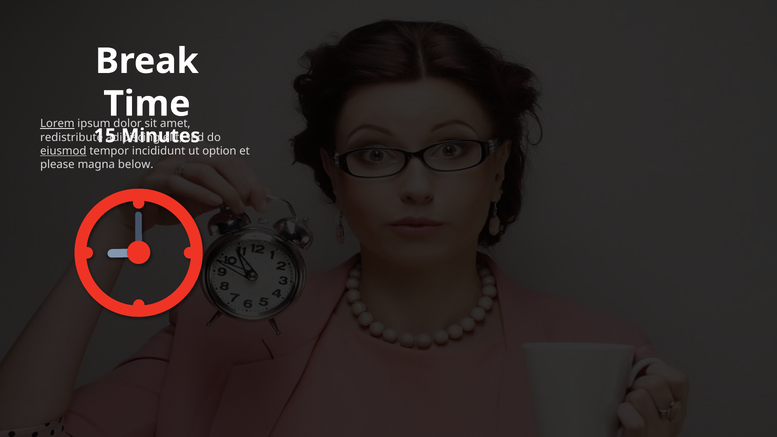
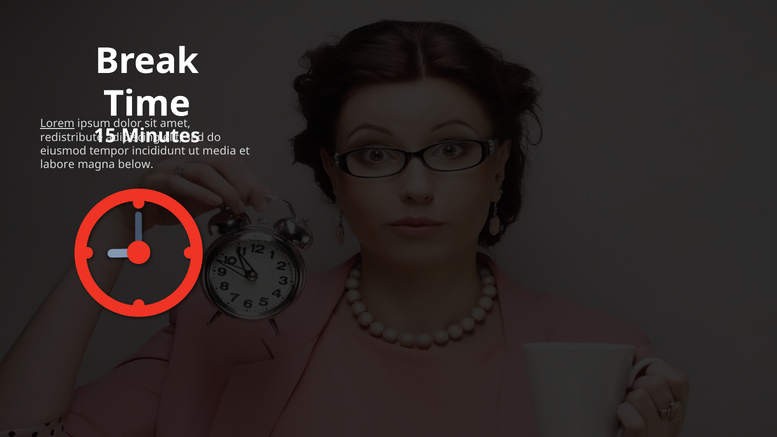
eiusmod underline: present -> none (63, 151)
option: option -> media (219, 151)
please: please -> labore (57, 165)
